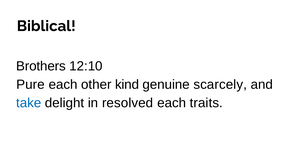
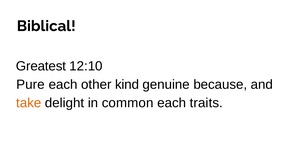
Brothers: Brothers -> Greatest (41, 66)
scarcely: scarcely -> because (220, 85)
take colour: blue -> orange (29, 103)
resolved: resolved -> common (128, 103)
